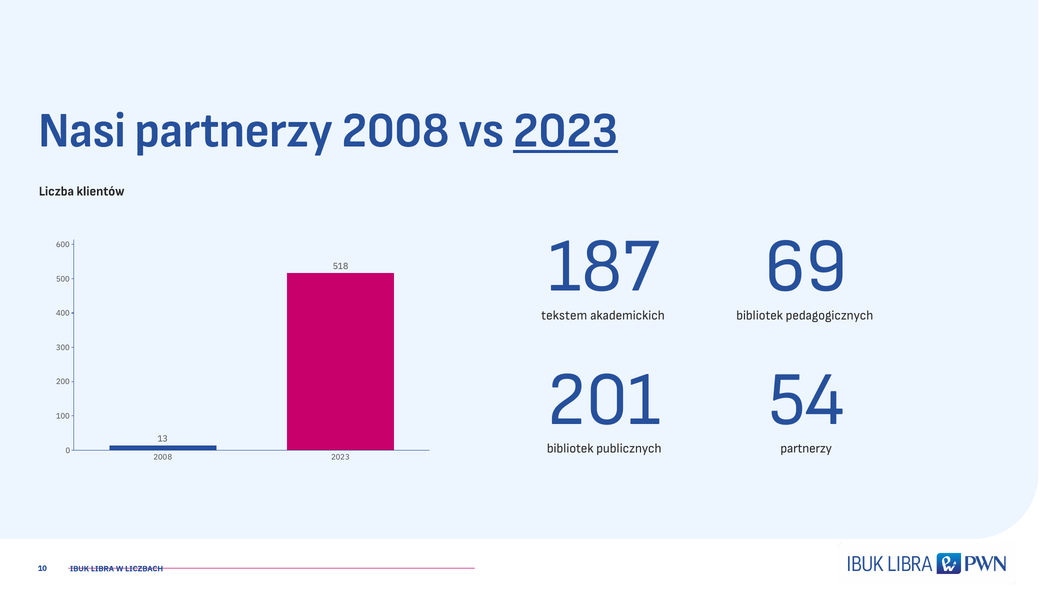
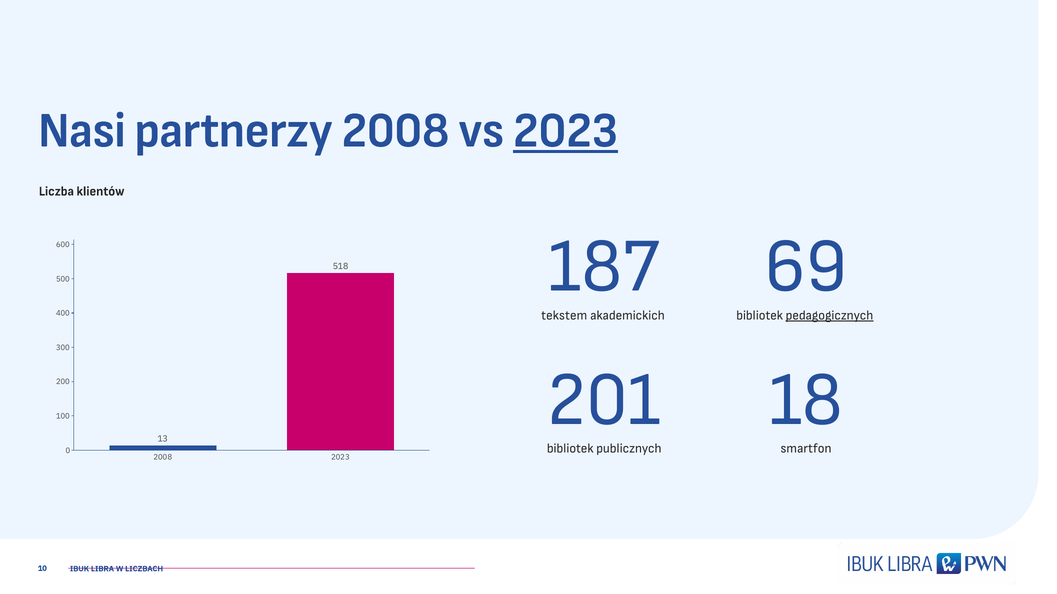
pedagogicznych underline: none -> present (829, 316)
54: 54 -> 18 (806, 399)
publicznych partnerzy: partnerzy -> smartfon (806, 449)
